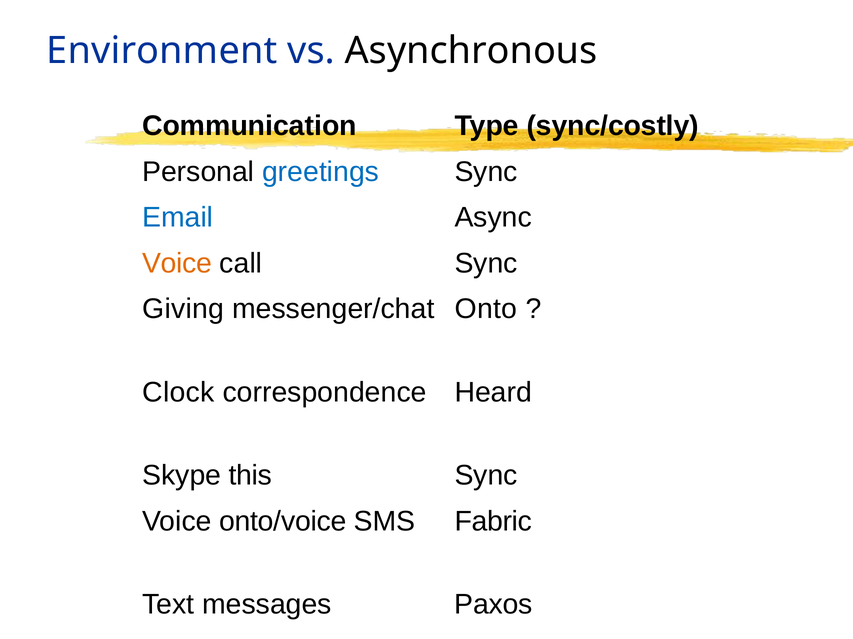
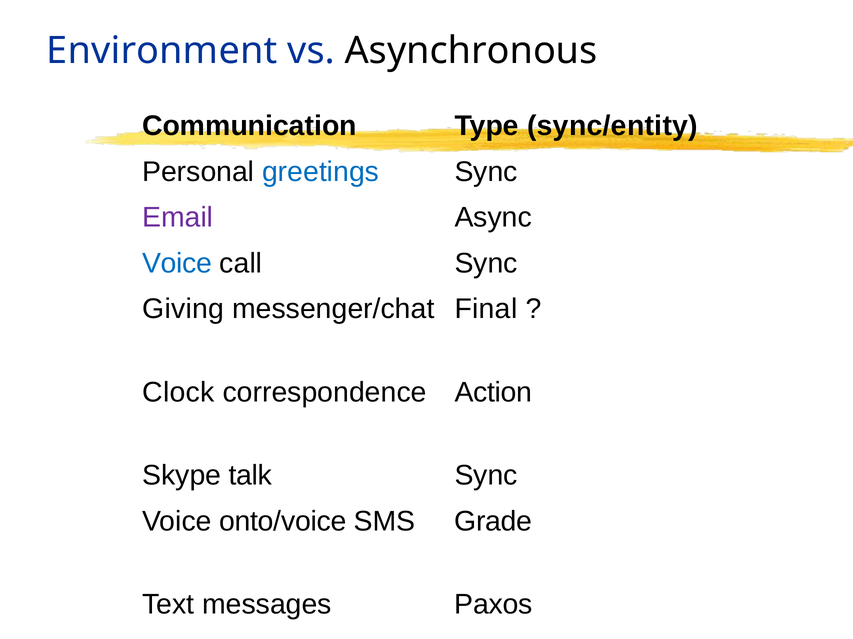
sync/costly: sync/costly -> sync/entity (613, 126)
Email colour: blue -> purple (178, 218)
Voice colour: orange -> blue (177, 263)
Onto: Onto -> Final (486, 309)
Heard: Heard -> Action (493, 393)
this: this -> talk (250, 476)
Fabric: Fabric -> Grade (493, 522)
